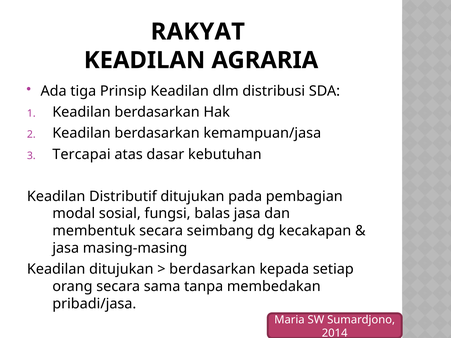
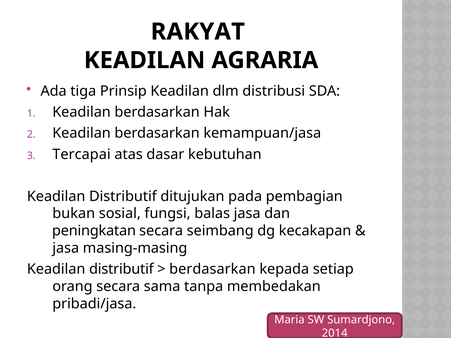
modal: modal -> bukan (74, 214)
membentuk: membentuk -> peningkatan (94, 231)
ditujukan: ditujukan -> distributif (121, 269)
